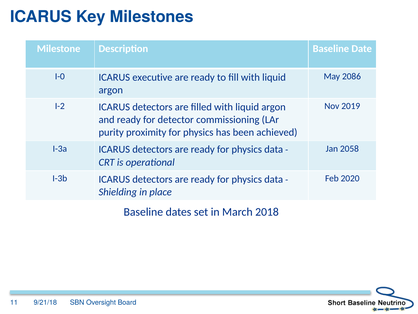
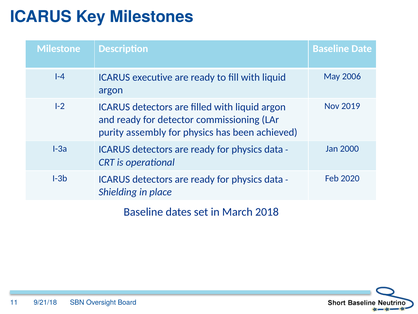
I-0: I-0 -> I-4 (60, 76)
2086: 2086 -> 2006 (352, 76)
proximity: proximity -> assembly (146, 132)
2058: 2058 -> 2000 (349, 149)
